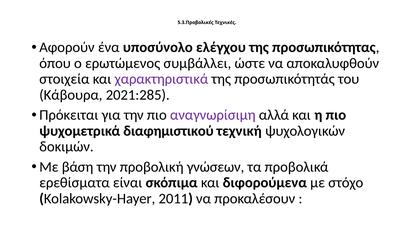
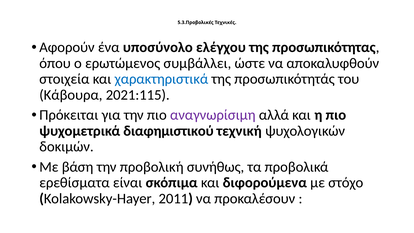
χαρακτηριστικά colour: purple -> blue (161, 79)
2021:285: 2021:285 -> 2021:115 (138, 95)
γνώσεων: γνώσεων -> συνήθως (216, 167)
